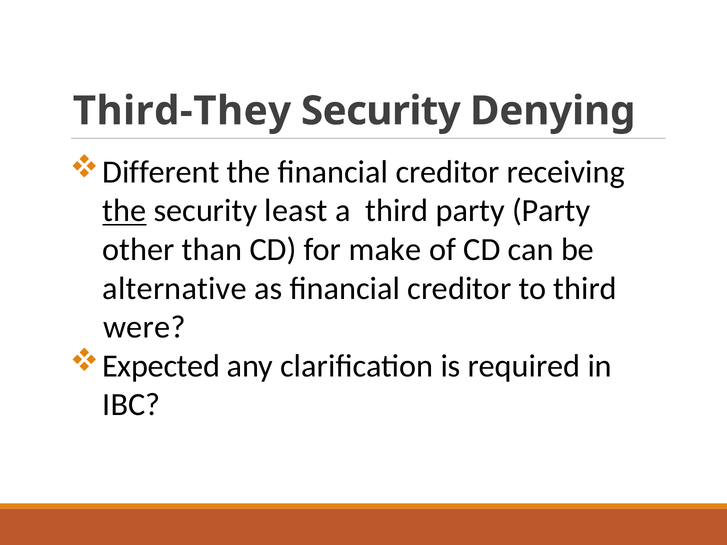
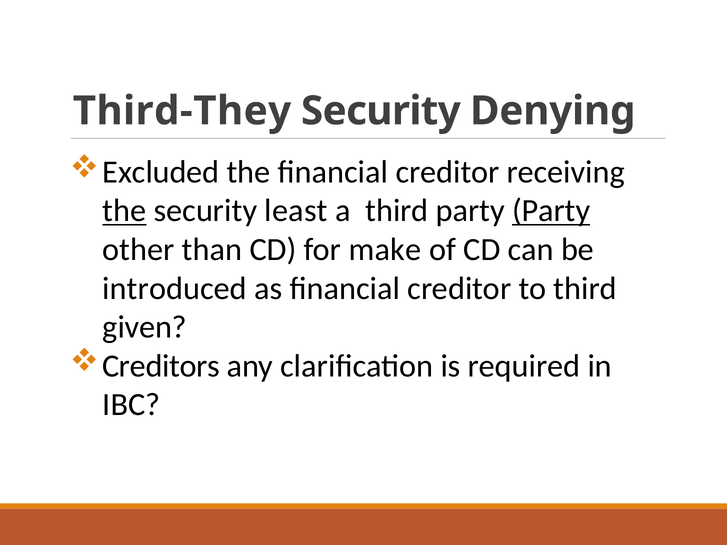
Different: Different -> Excluded (161, 172)
Party underline: none -> present (551, 211)
alternative: alternative -> introduced (175, 288)
were: were -> given (145, 327)
Expected: Expected -> Creditors (161, 366)
